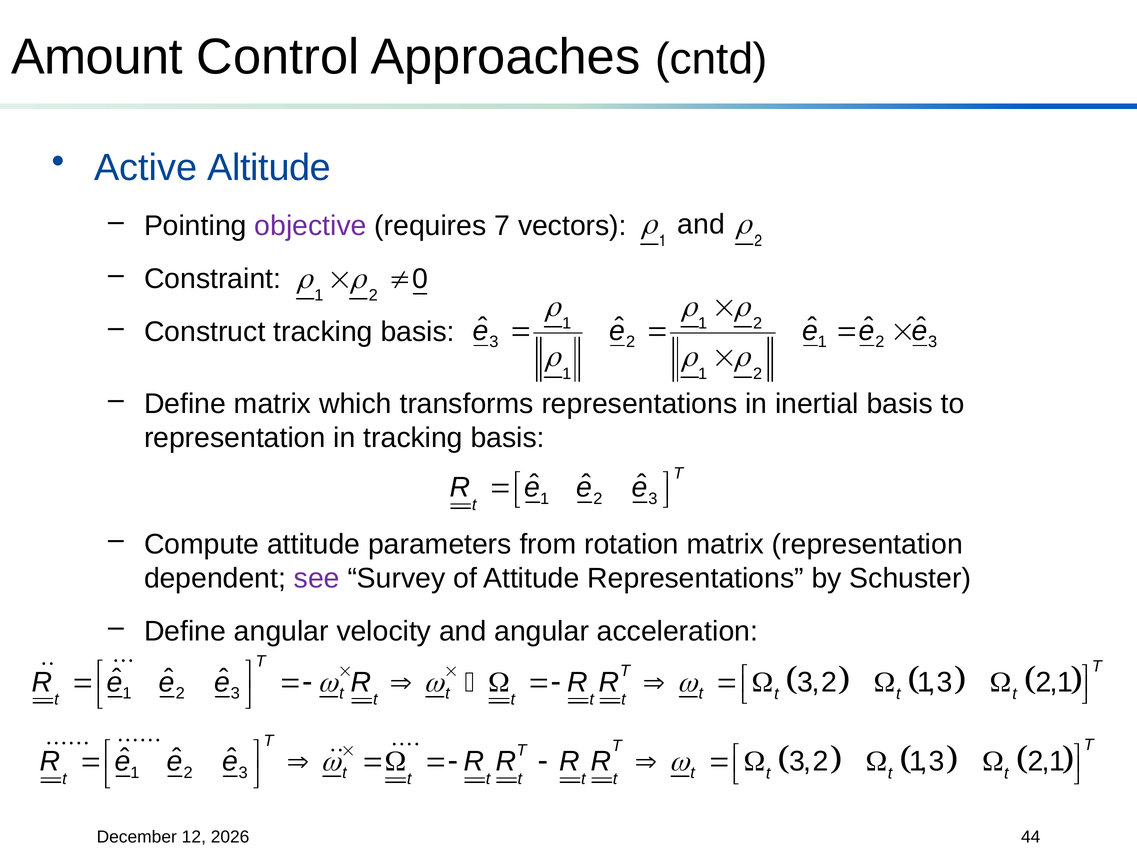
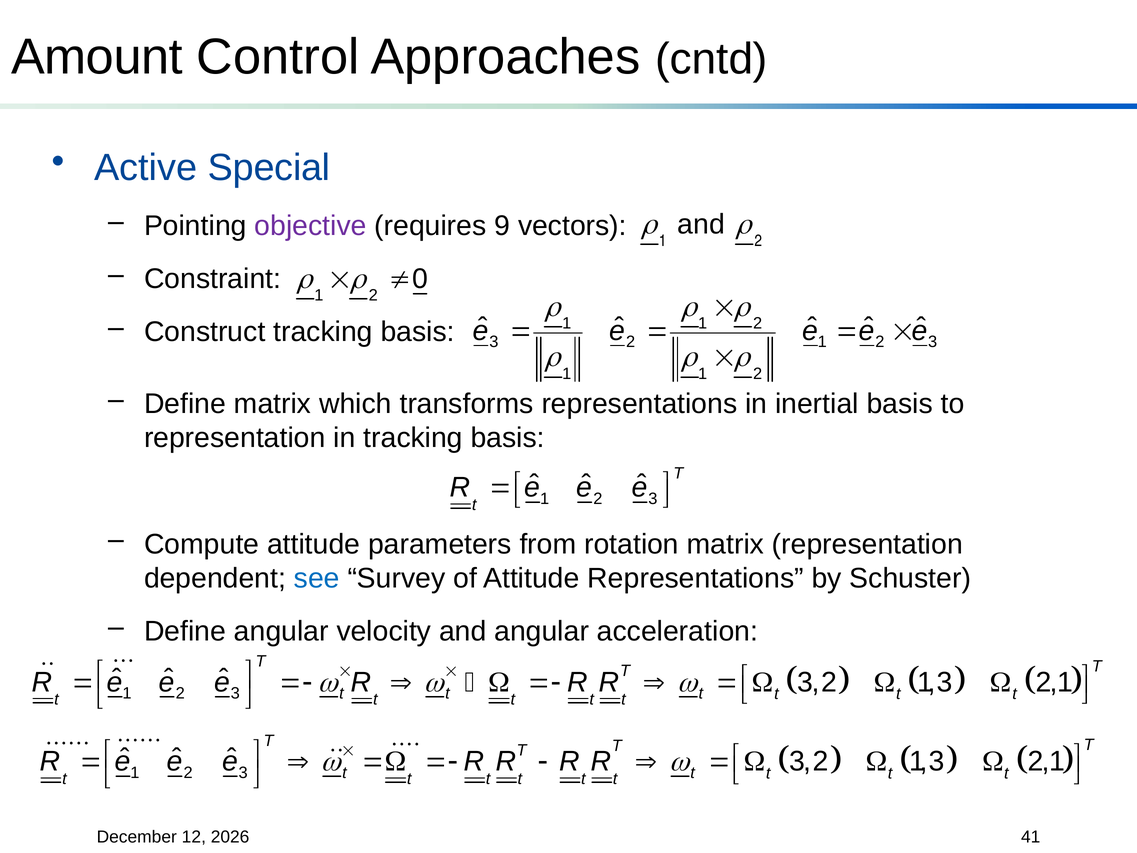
Altitude: Altitude -> Special (269, 168)
7: 7 -> 9 (502, 226)
see colour: purple -> blue (317, 578)
44: 44 -> 41 (1031, 837)
